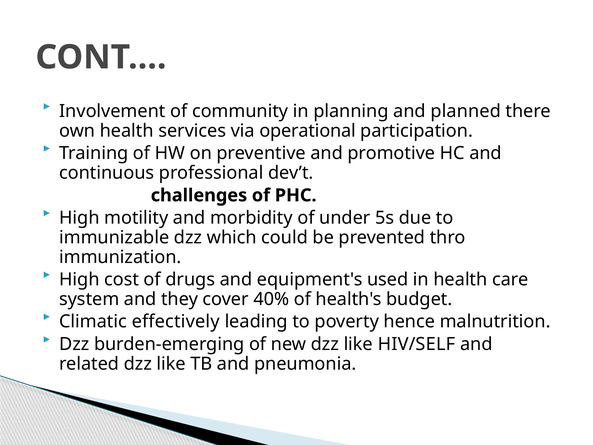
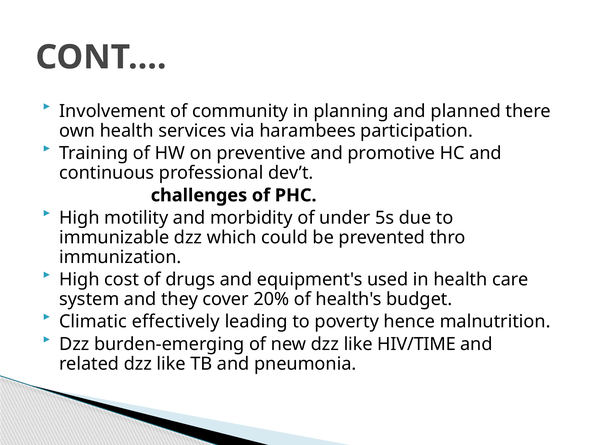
operational: operational -> harambees (308, 131)
40%: 40% -> 20% (271, 299)
HIV/SELF: HIV/SELF -> HIV/TIME (417, 344)
